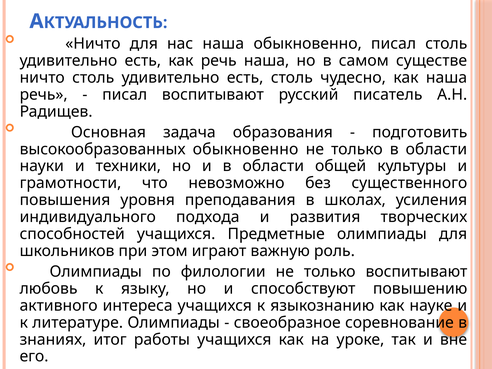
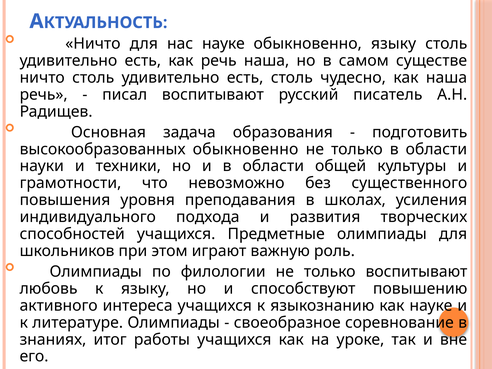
нас наша: наша -> науке (223, 44)
обыкновенно писал: писал -> языку (394, 44)
